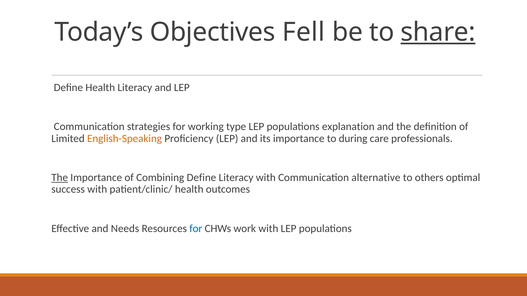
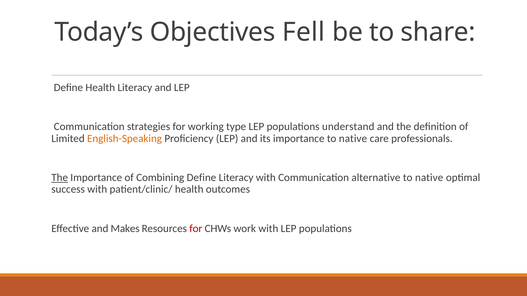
share underline: present -> none (438, 32)
explanation: explanation -> understand (348, 127)
importance to during: during -> native (353, 139)
others: others -> native (429, 178)
Needs: Needs -> Makes (125, 229)
for colour: blue -> red (196, 229)
